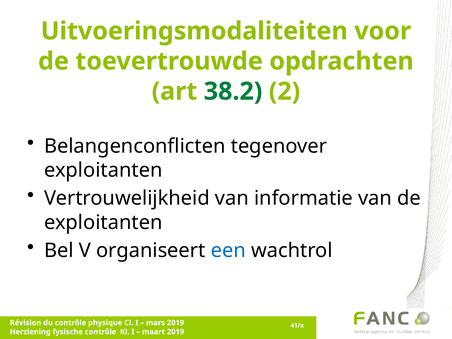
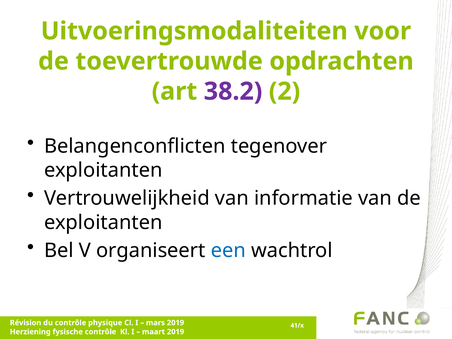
38.2 colour: green -> purple (233, 91)
